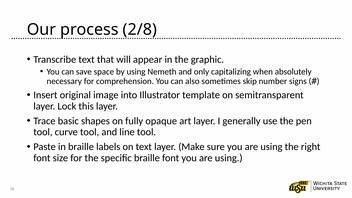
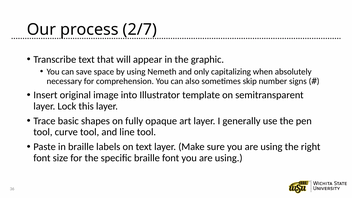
2/8: 2/8 -> 2/7 (140, 30)
